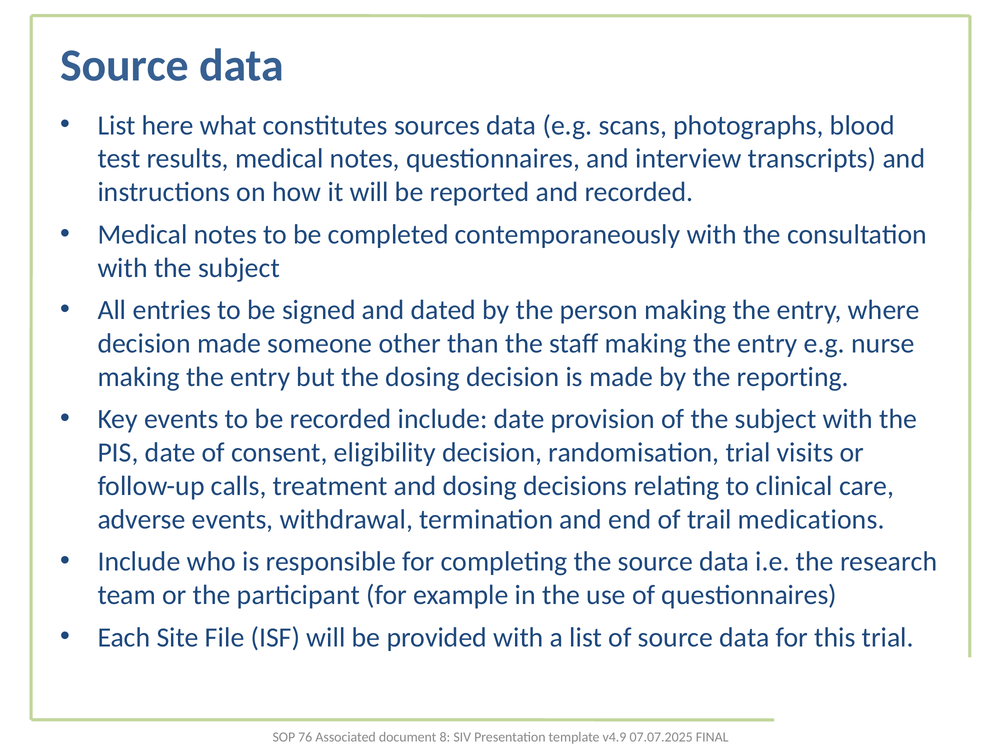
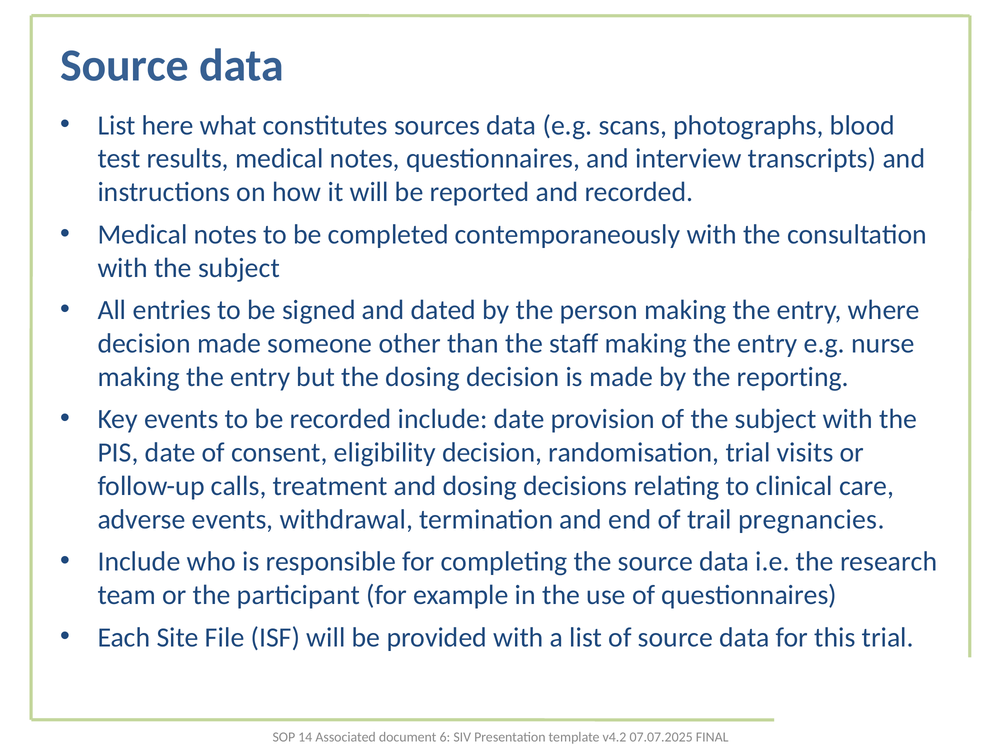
medications: medications -> pregnancies (811, 519)
76: 76 -> 14 (305, 737)
8: 8 -> 6 (445, 737)
v4.9: v4.9 -> v4.2 (614, 737)
